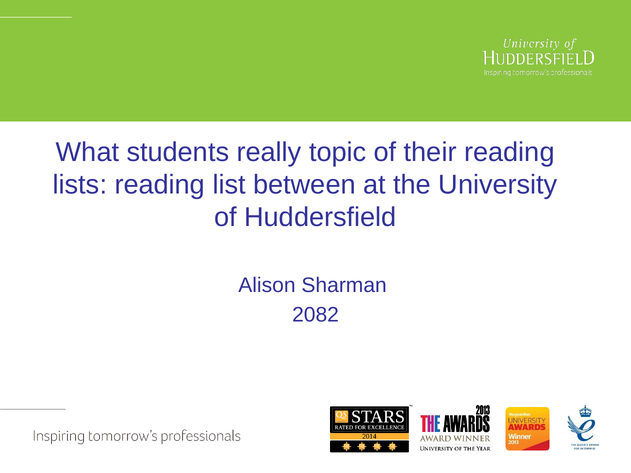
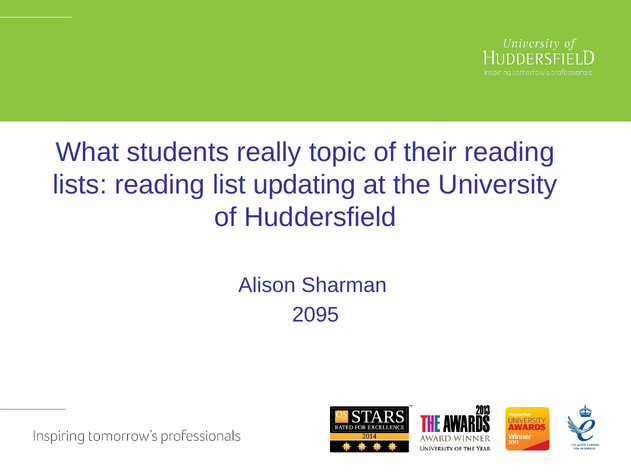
between: between -> updating (305, 185)
2082: 2082 -> 2095 (316, 315)
